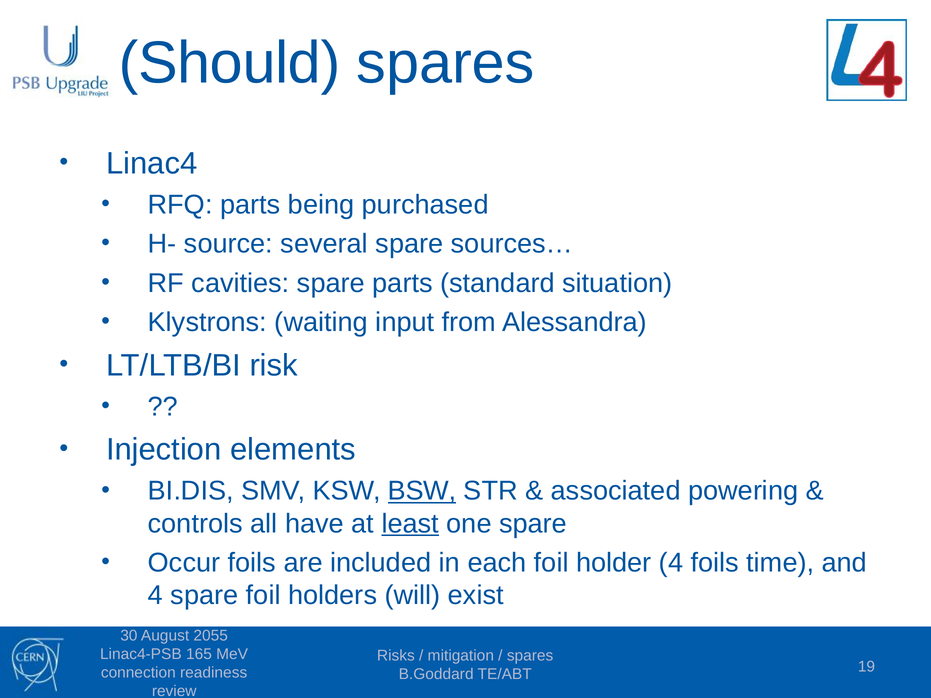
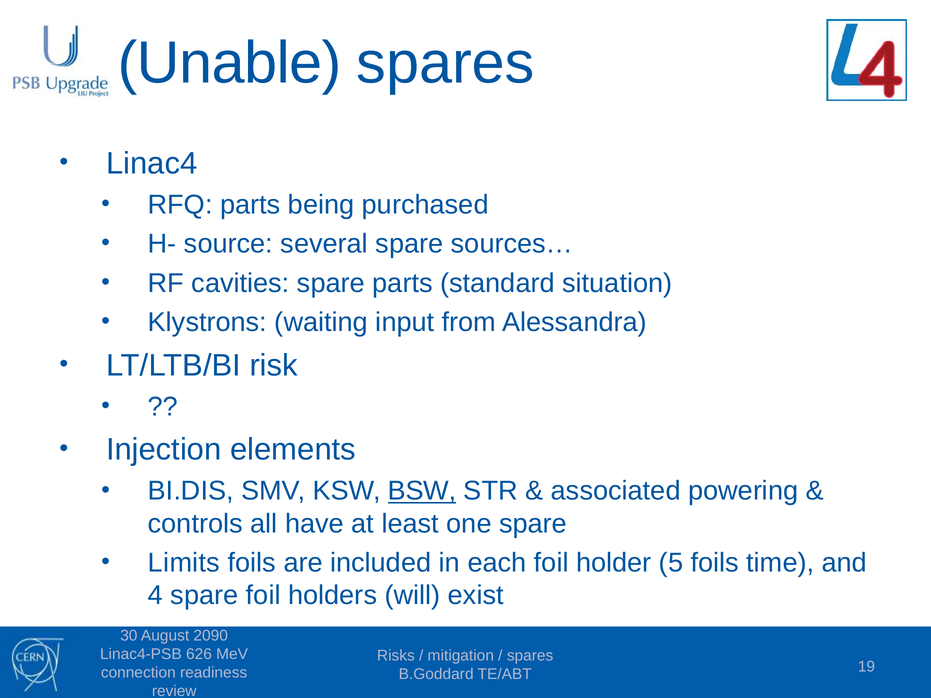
Should: Should -> Unable (230, 63)
least underline: present -> none (410, 524)
Occur: Occur -> Limits (184, 563)
holder 4: 4 -> 5 (671, 563)
2055: 2055 -> 2090 (211, 636)
165: 165 -> 626 (199, 654)
